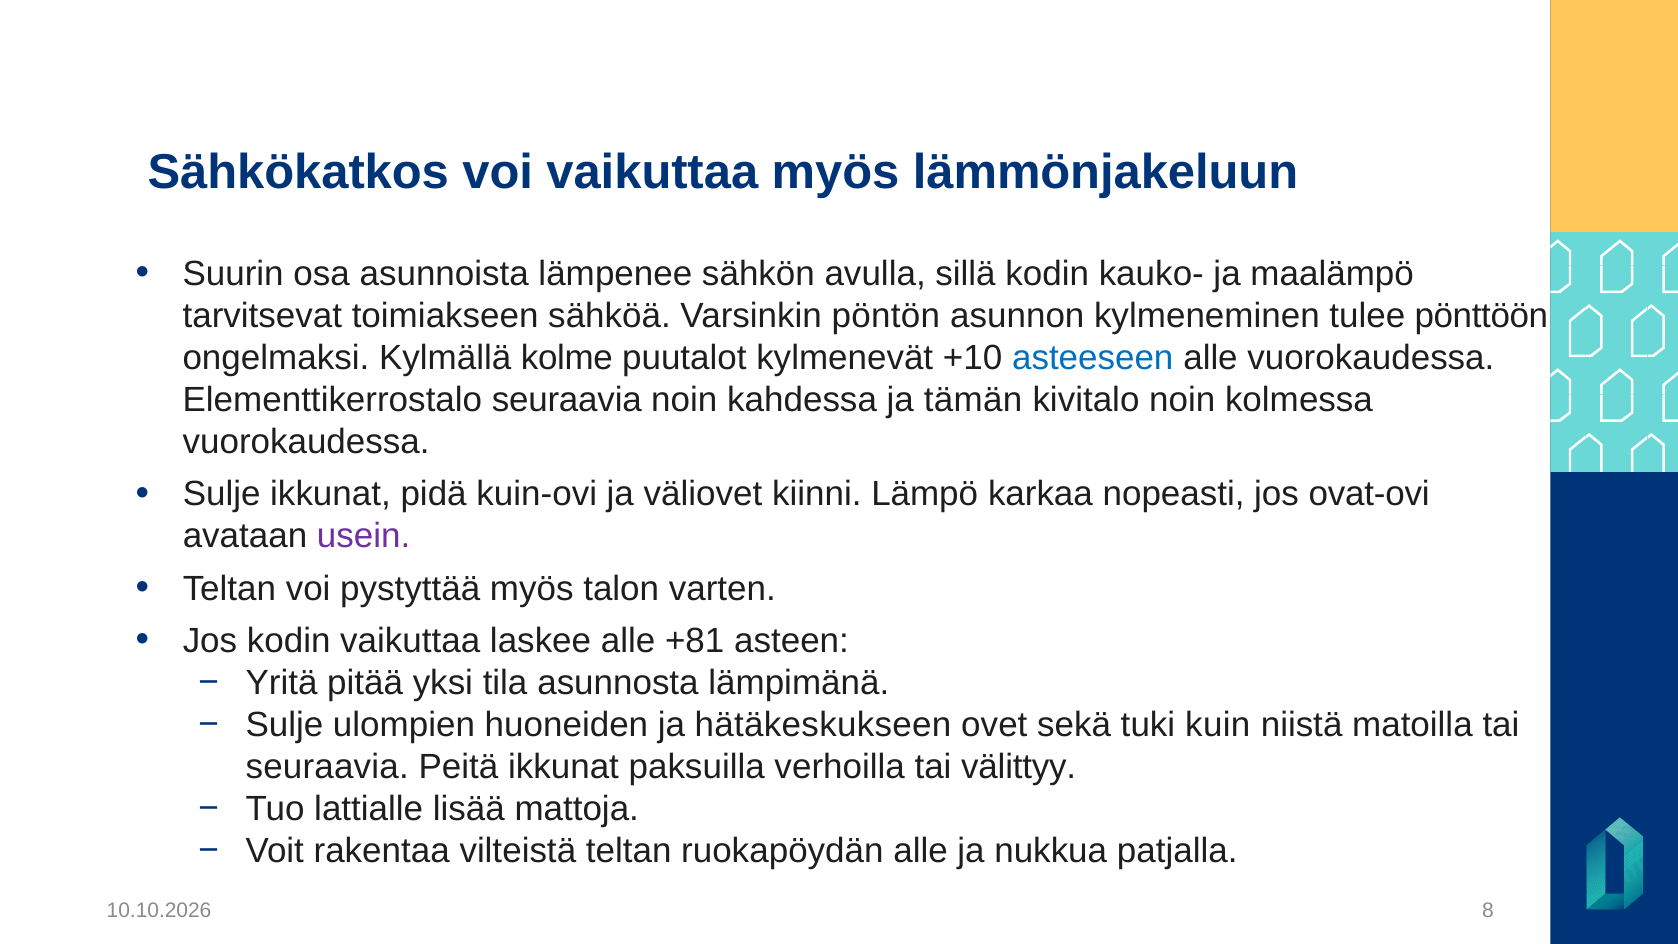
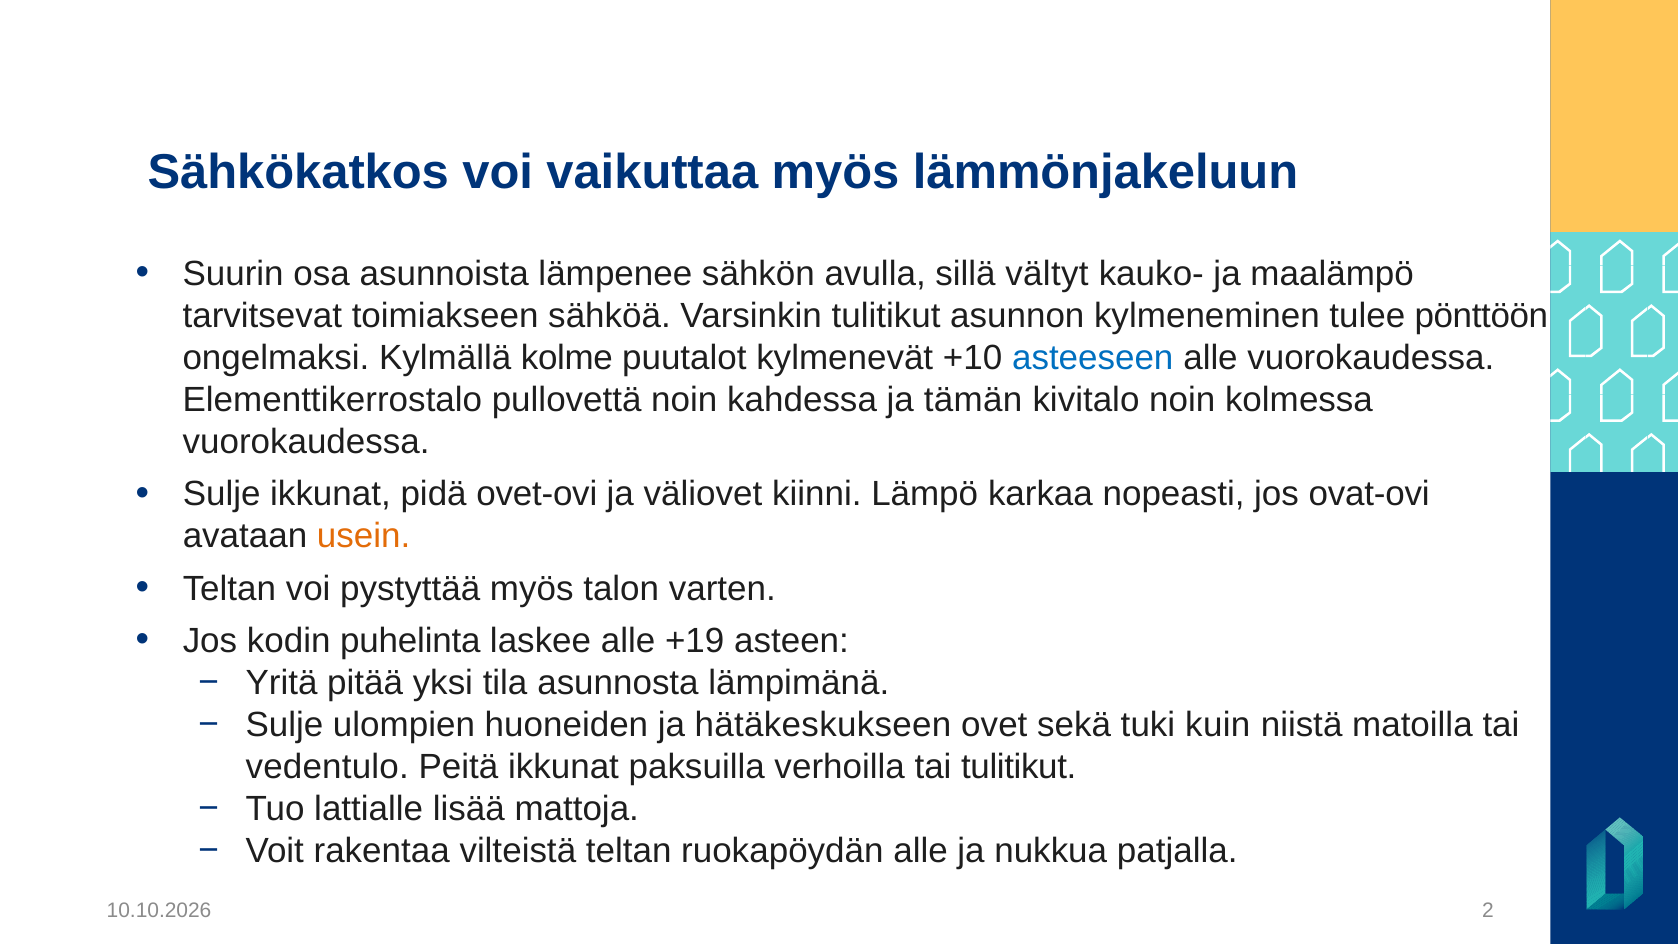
sillä kodin: kodin -> vältyt (1047, 274)
Varsinkin pöntön: pöntön -> tulitikut (886, 316)
Elementtikerrostalo seuraavia: seuraavia -> pullovettä (567, 400)
kuin-ovi: kuin-ovi -> ovet-ovi (537, 494)
usein colour: purple -> orange (364, 536)
kodin vaikuttaa: vaikuttaa -> puhelinta (410, 641)
+81: +81 -> +19 (695, 641)
seuraavia: seuraavia -> vedentulo (327, 767)
tai välittyy: välittyy -> tulitikut (1019, 767)
8: 8 -> 2 (1488, 911)
